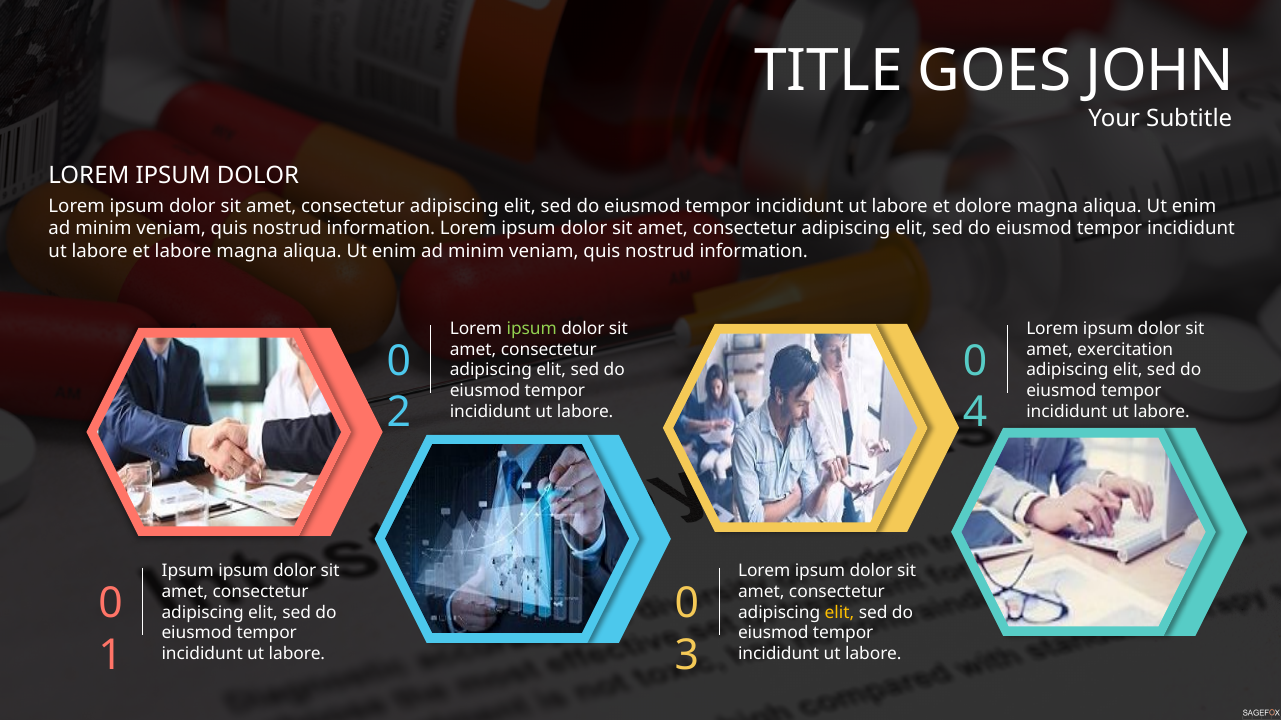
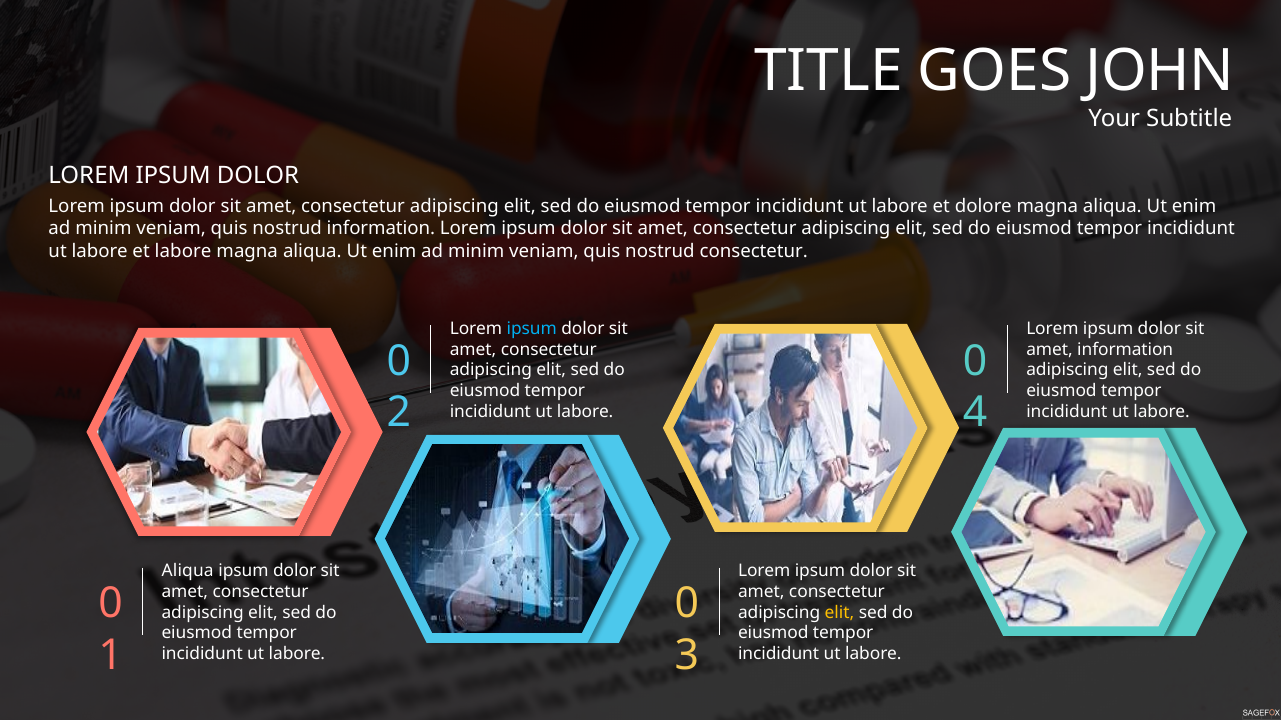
information: information -> consectetur (754, 251)
ipsum colour: light green -> light blue (532, 329)
amet exercitation: exercitation -> information (1125, 350)
Ipsum: Ipsum -> Aliqua (188, 571)
